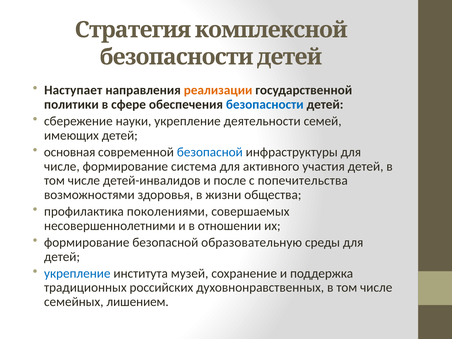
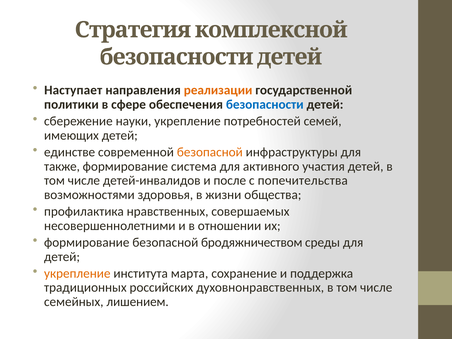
деятельности: деятельности -> потребностей (262, 121)
основная: основная -> единстве (70, 152)
безопасной colour: blue -> orange (210, 152)
числе: числе -> также (62, 166)
поколениями: поколениями -> нравственных (168, 212)
образовательную: образовательную -> бродяжничеством (252, 242)
укрепление colour: blue -> orange (77, 273)
музей: музей -> марта (190, 273)
